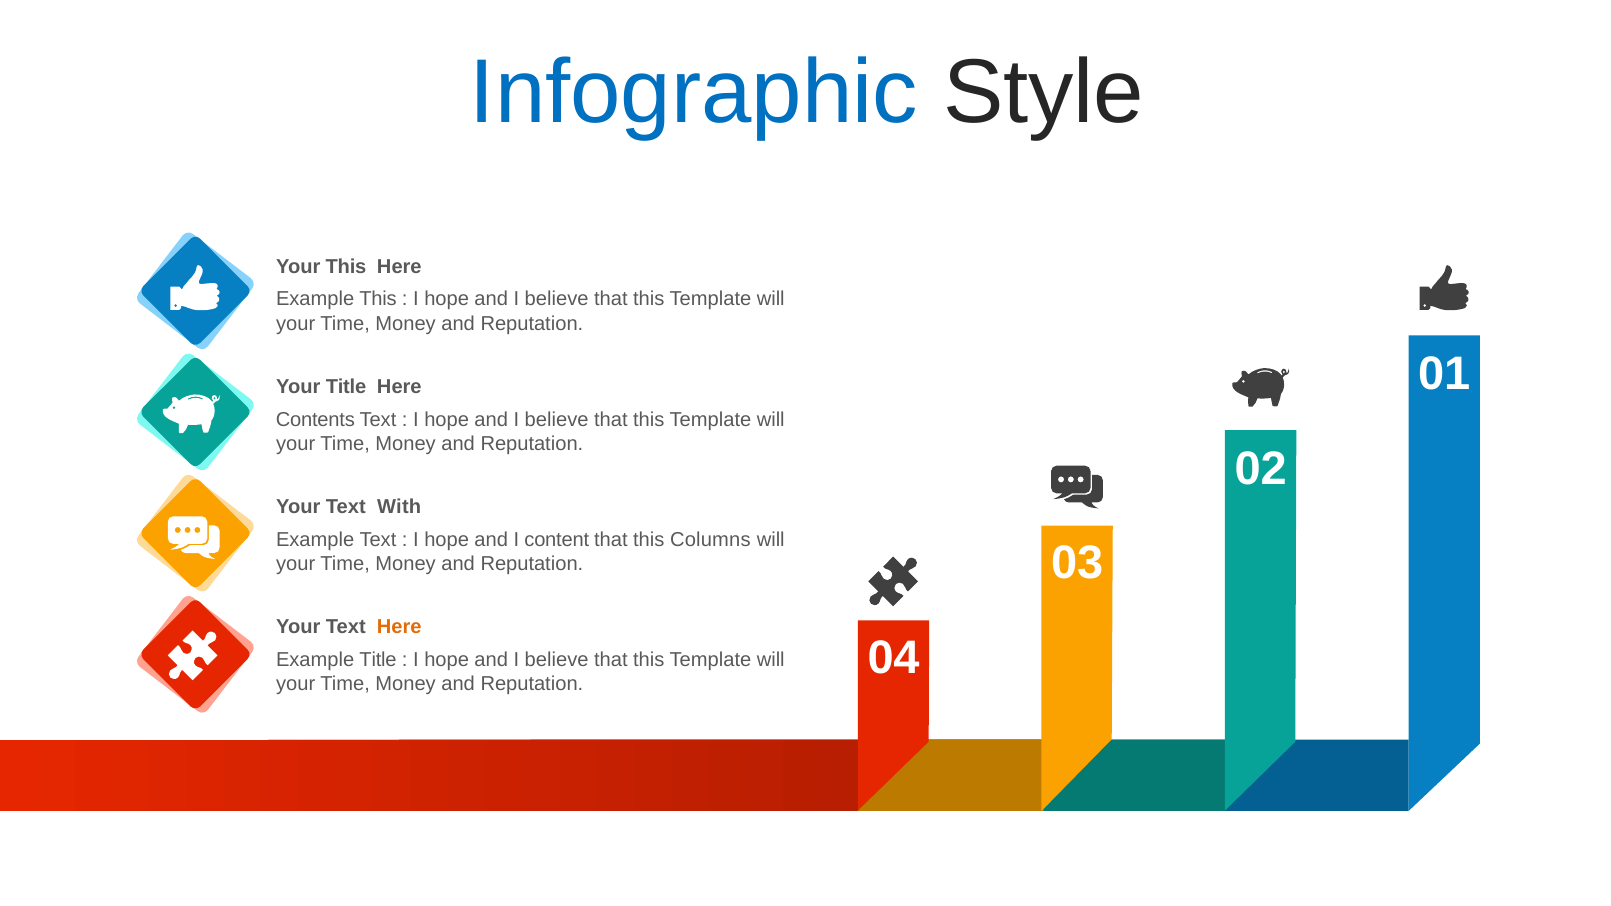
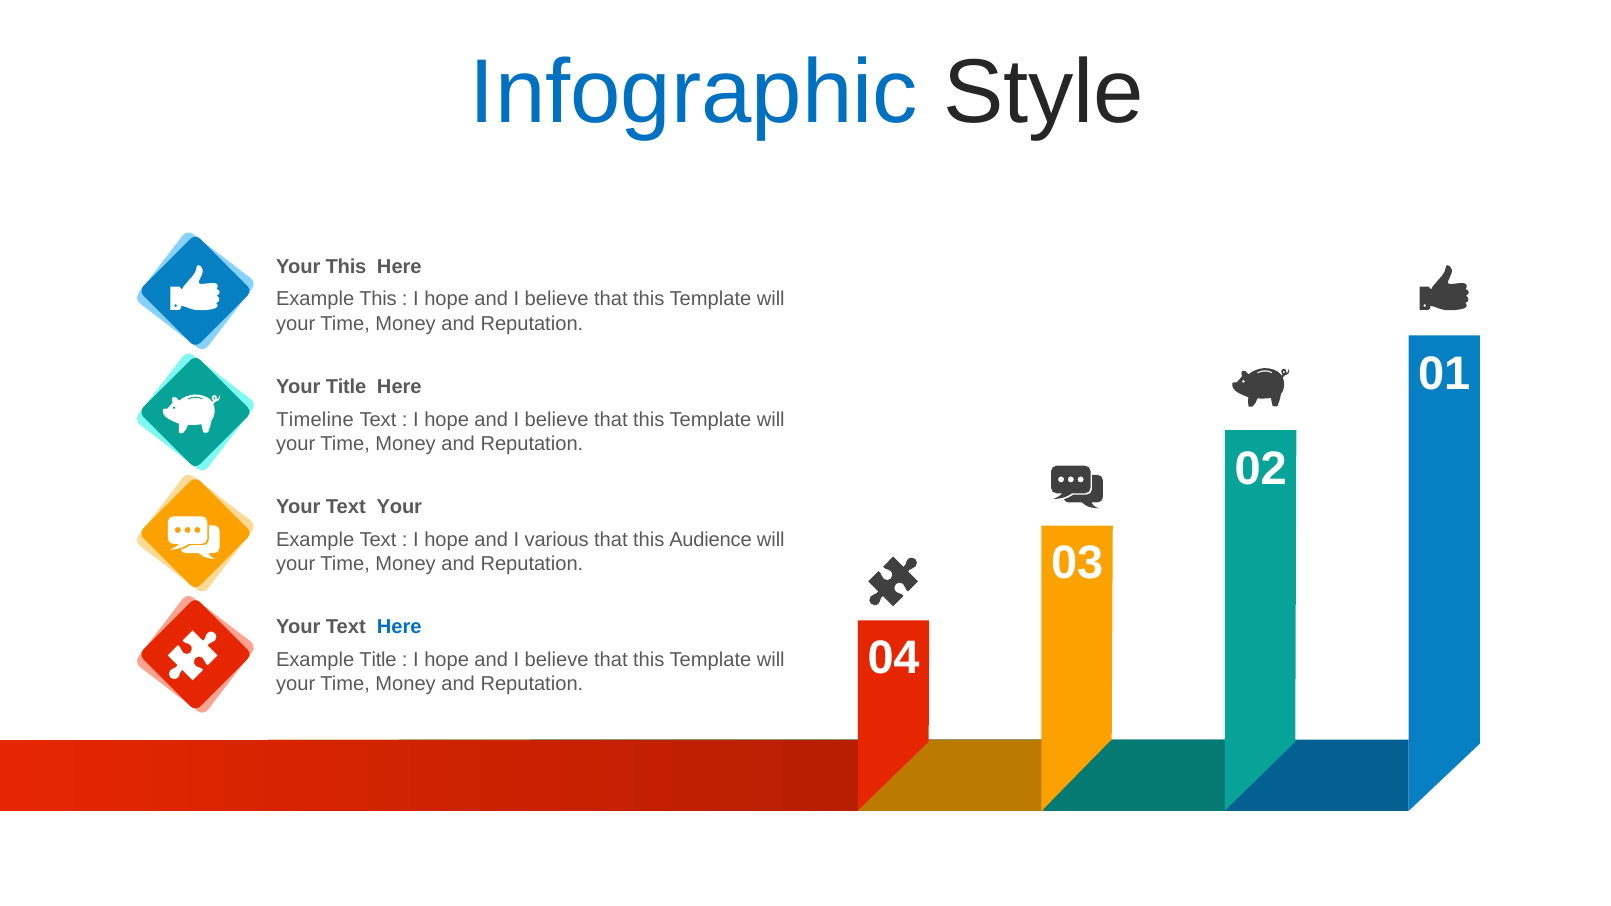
Contents: Contents -> Timeline (315, 420)
Text With: With -> Your (399, 507)
content: content -> various (557, 540)
Columns: Columns -> Audience (711, 540)
Here colour: orange -> blue (399, 627)
